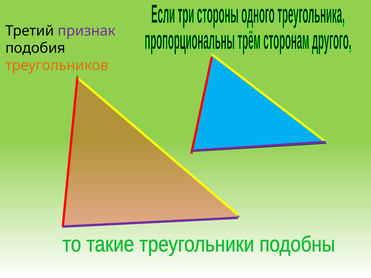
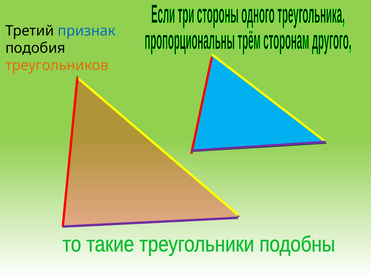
признак colour: purple -> blue (87, 31)
